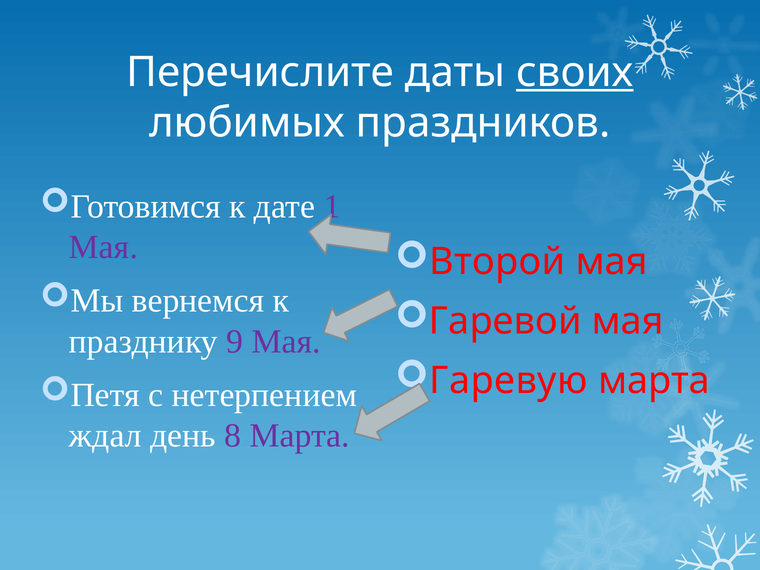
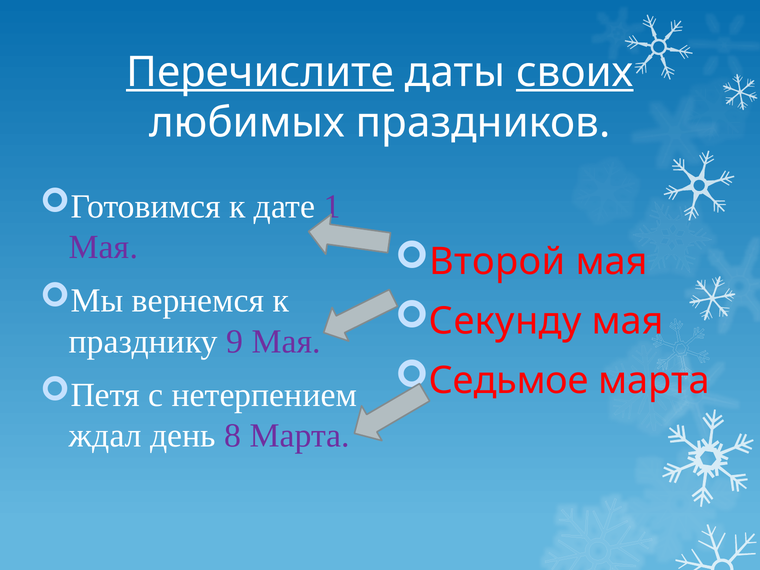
Перечислите underline: none -> present (260, 72)
Гаревой: Гаревой -> Секунду (505, 321)
Гаревую: Гаревую -> Седьмое (509, 381)
